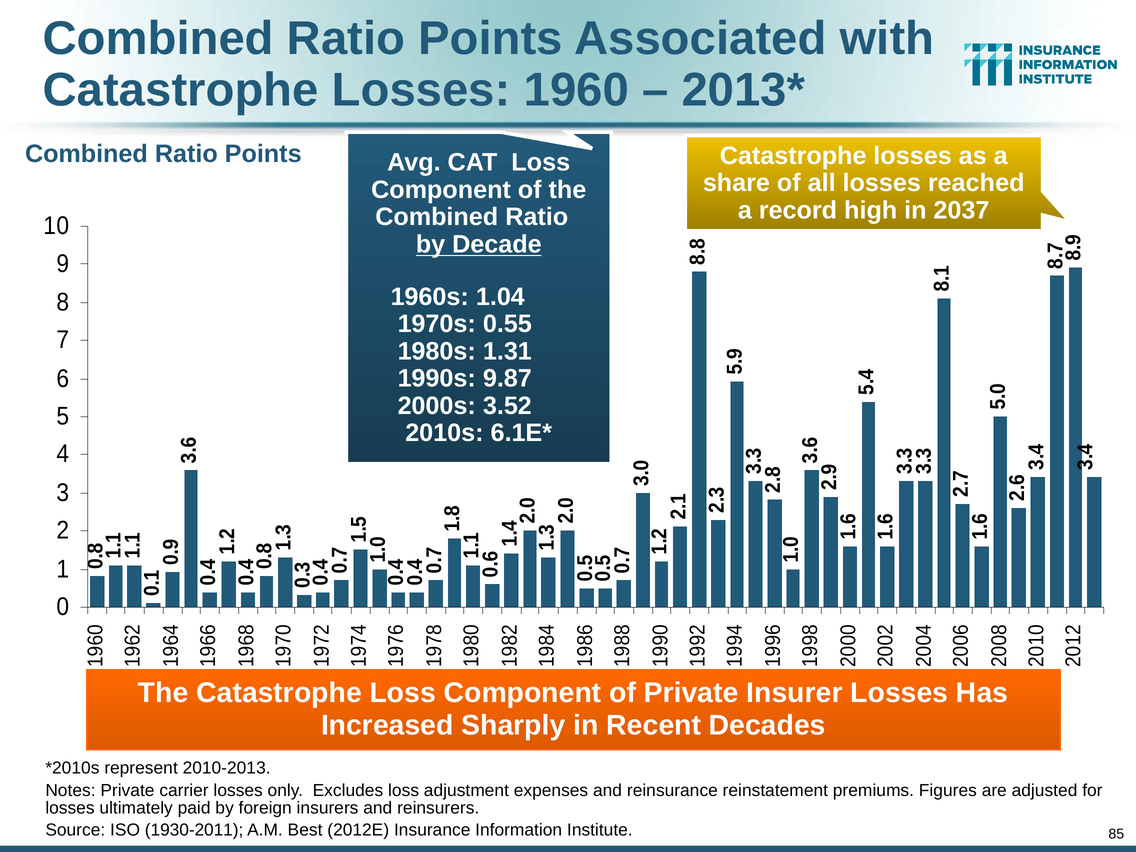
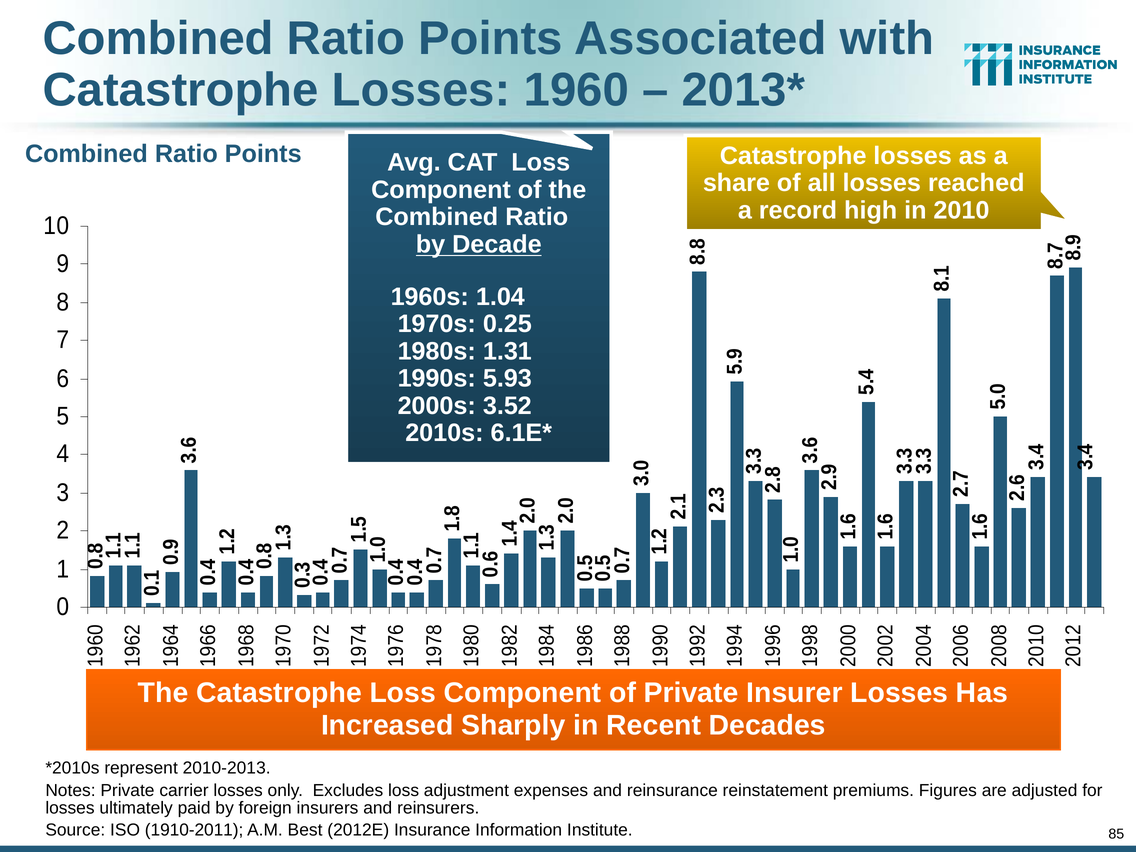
2037: 2037 -> 2010 (961, 210)
0.55: 0.55 -> 0.25 (507, 324)
9.87: 9.87 -> 5.93 (507, 378)
1930-2011: 1930-2011 -> 1910-2011 (194, 830)
